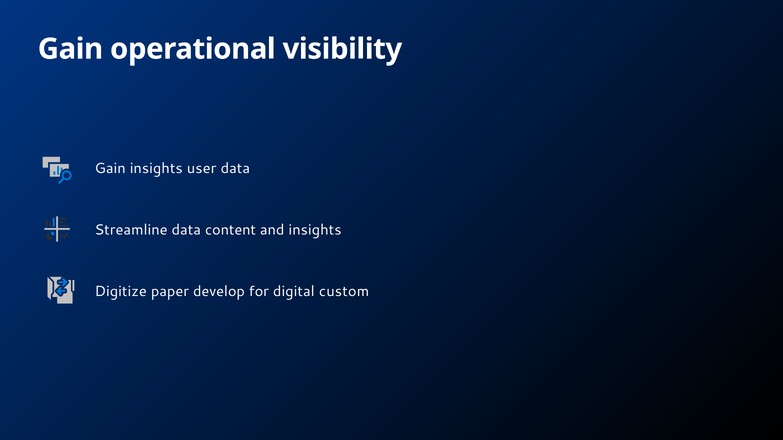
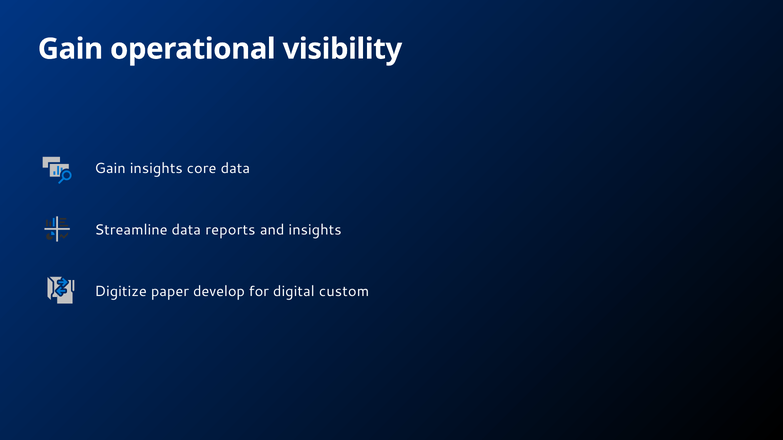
user: user -> core (202, 168)
content: content -> reports (230, 230)
